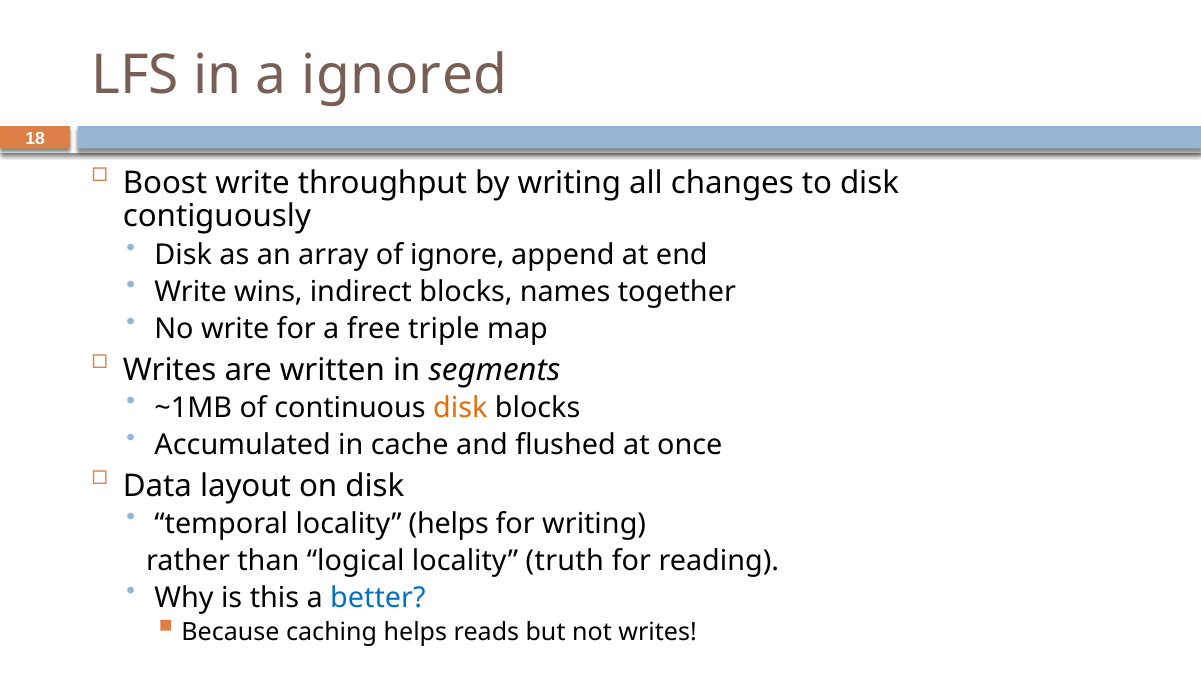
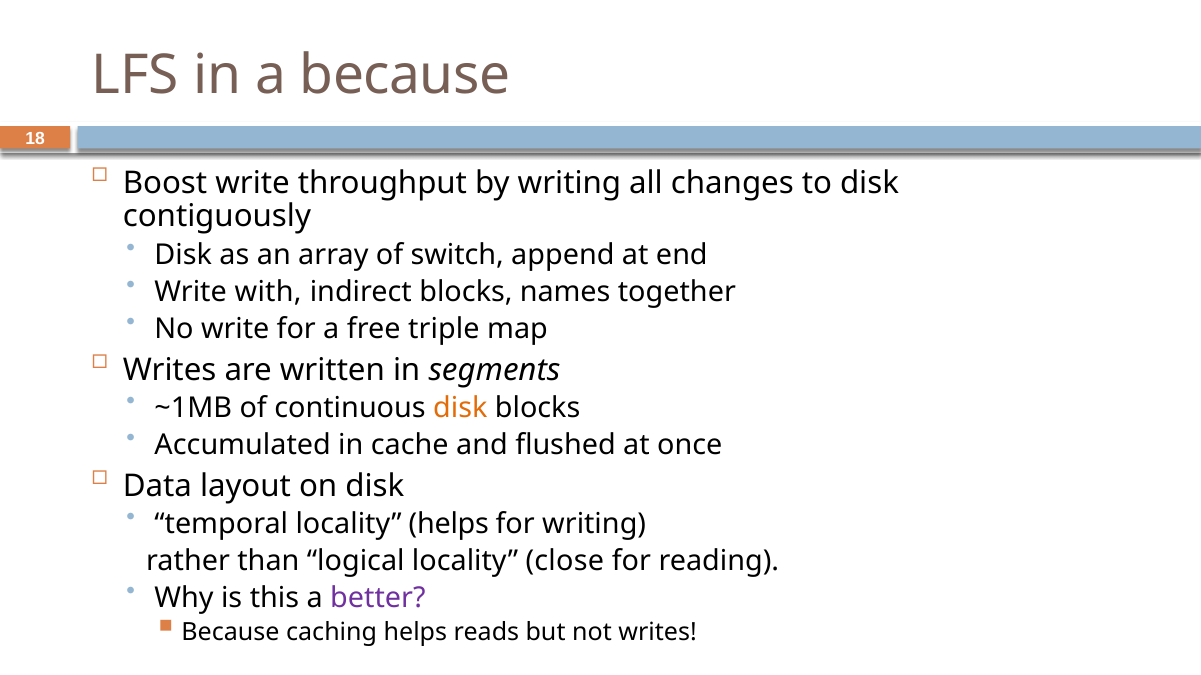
a ignored: ignored -> because (405, 75)
ignore: ignore -> switch (457, 255)
wins: wins -> with (268, 292)
truth: truth -> close (565, 562)
better colour: blue -> purple (378, 599)
